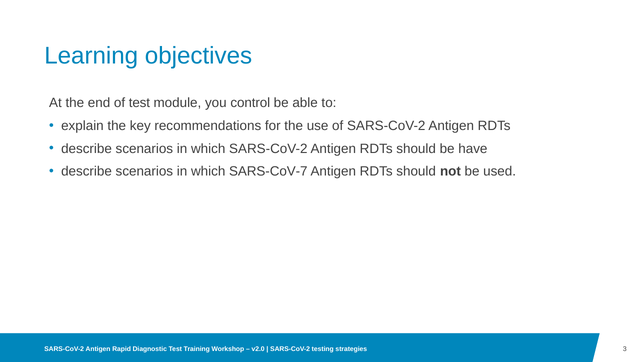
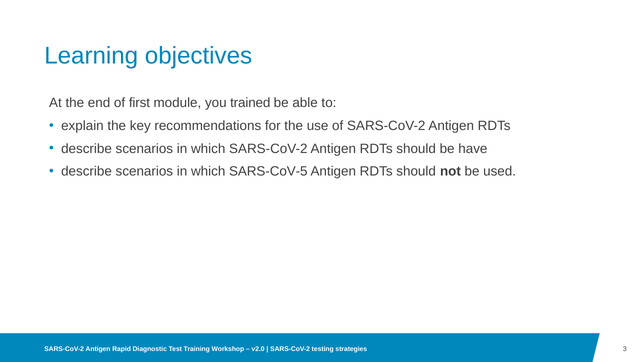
of test: test -> first (139, 103)
control: control -> trained (250, 103)
SARS-CoV-7: SARS-CoV-7 -> SARS-CoV-5 (268, 172)
